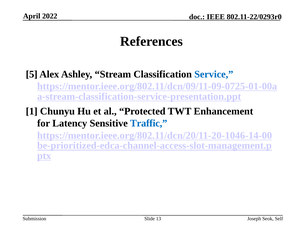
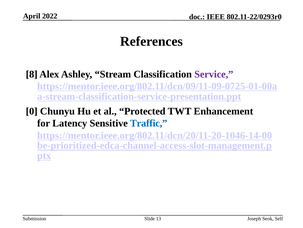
5: 5 -> 8 (32, 74)
Service colour: blue -> purple (214, 74)
1: 1 -> 0 (32, 111)
